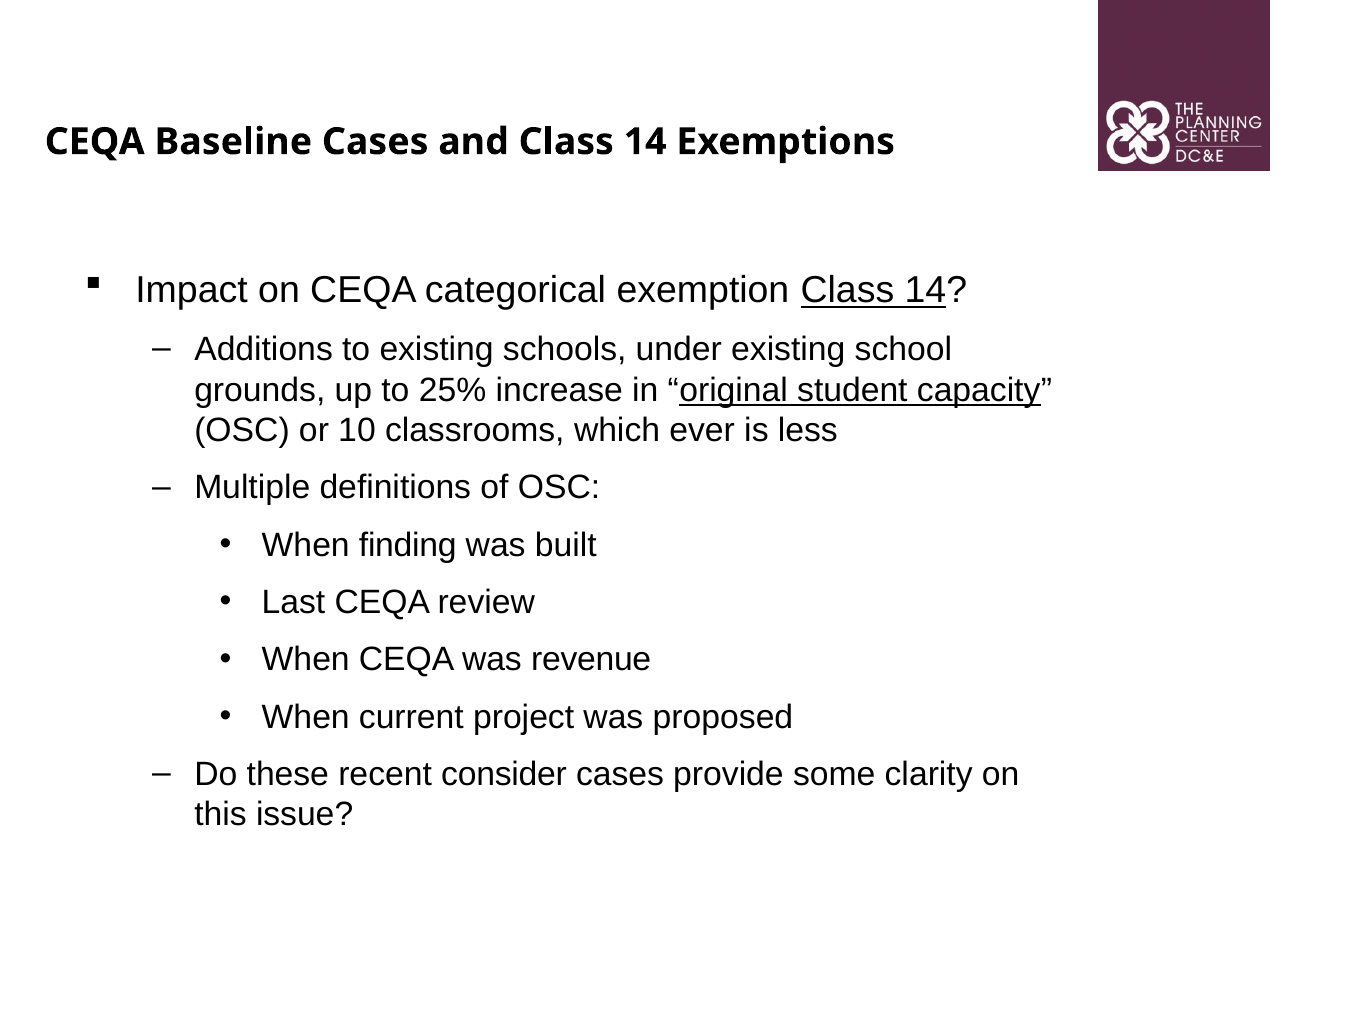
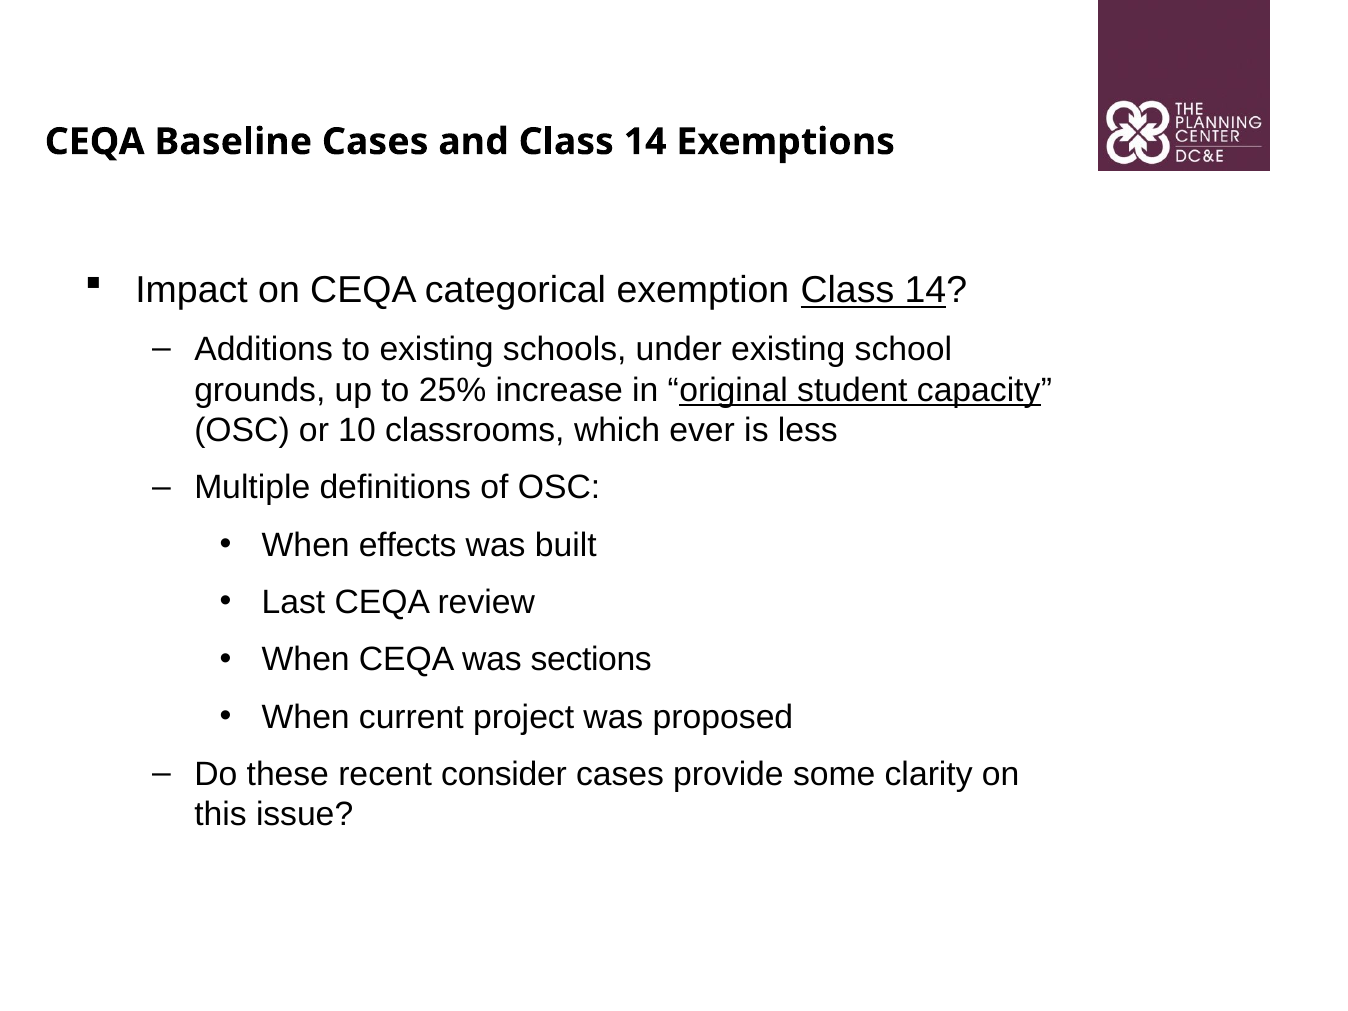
finding: finding -> effects (408, 545)
revenue: revenue -> sections (591, 660)
